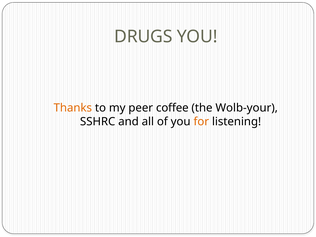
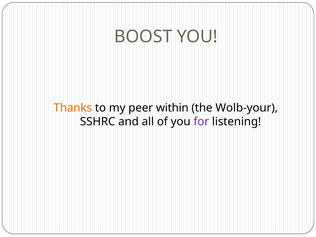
DRUGS: DRUGS -> BOOST (143, 37)
coffee: coffee -> within (172, 108)
for colour: orange -> purple (201, 122)
